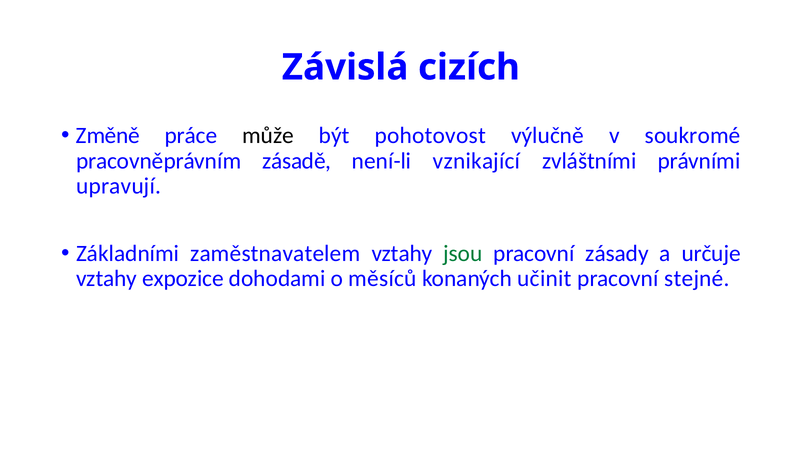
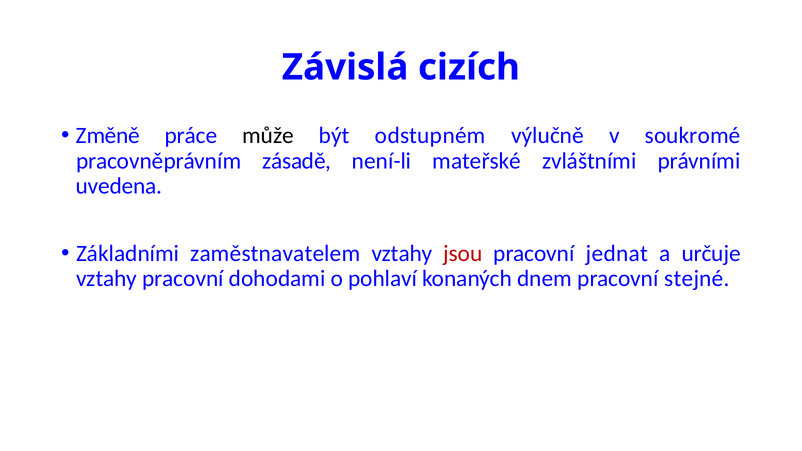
pohotovost: pohotovost -> odstupném (430, 136)
vznikající: vznikající -> mateřské (477, 161)
upravují: upravují -> uvedena (119, 186)
jsou colour: green -> red (463, 253)
zásady: zásady -> jednat (617, 253)
vztahy expozice: expozice -> pracovní (183, 279)
měsíců: měsíců -> pohlaví (383, 279)
učinit: učinit -> dnem (545, 279)
